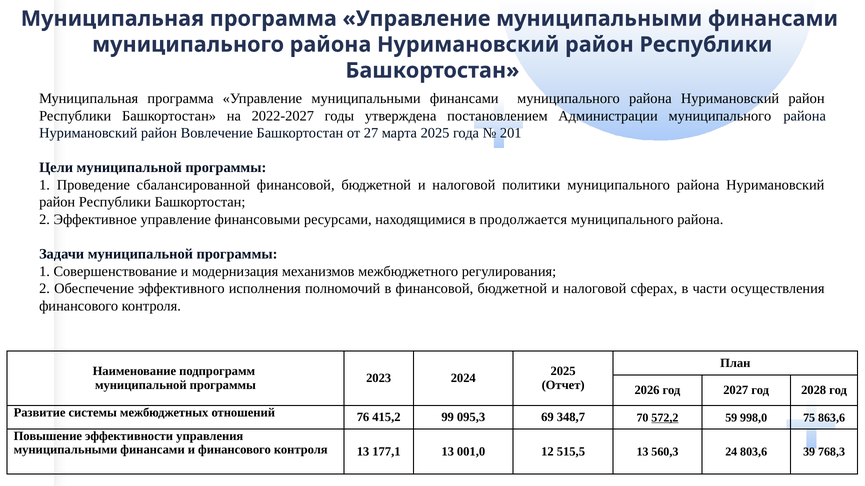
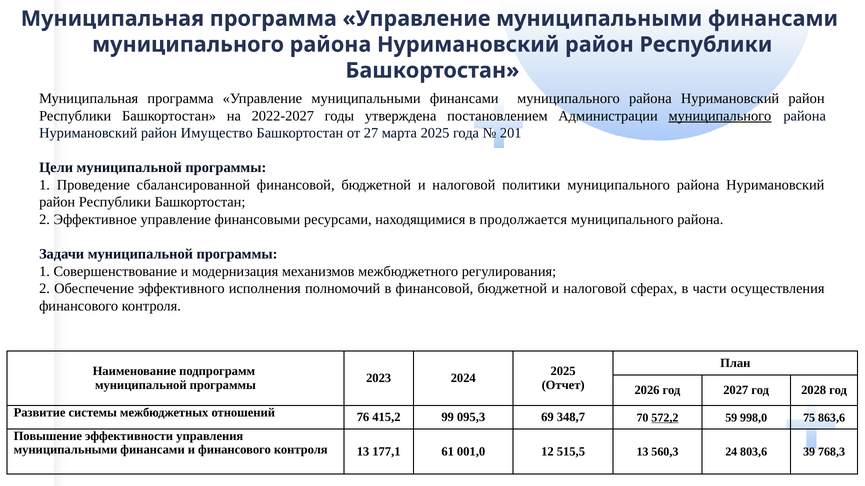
муниципального underline: none -> present (720, 116)
Вовлечение: Вовлечение -> Имущество (217, 133)
177,1 13: 13 -> 61 (448, 452)
